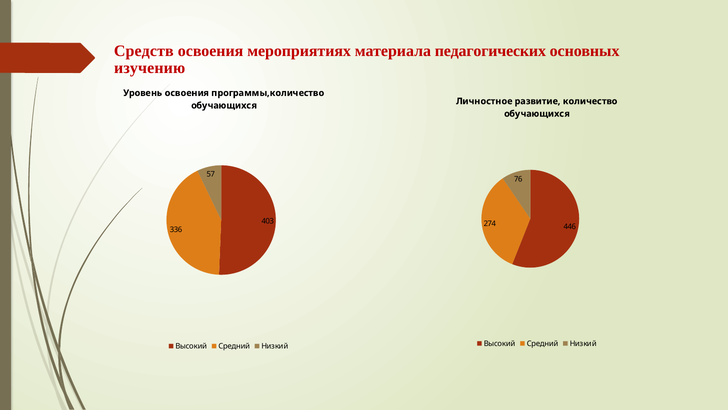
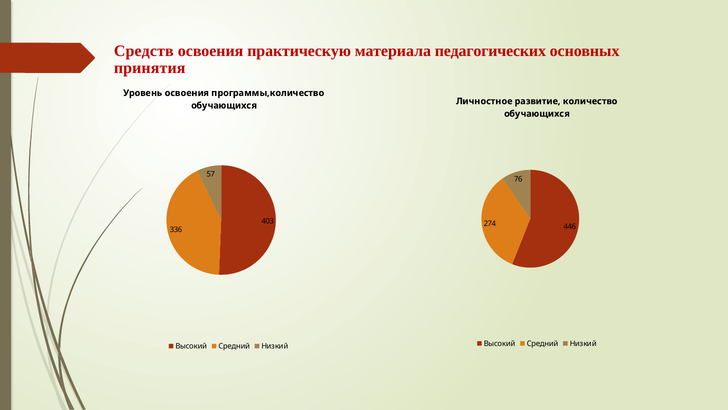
мероприятиях: мероприятиях -> практическую (299, 51)
изучению: изучению -> принятия (150, 68)
